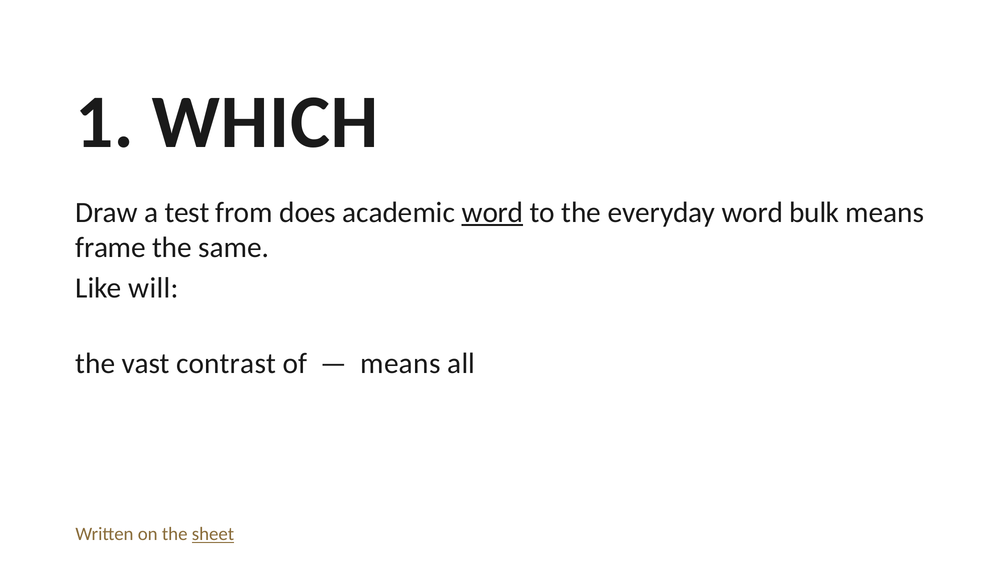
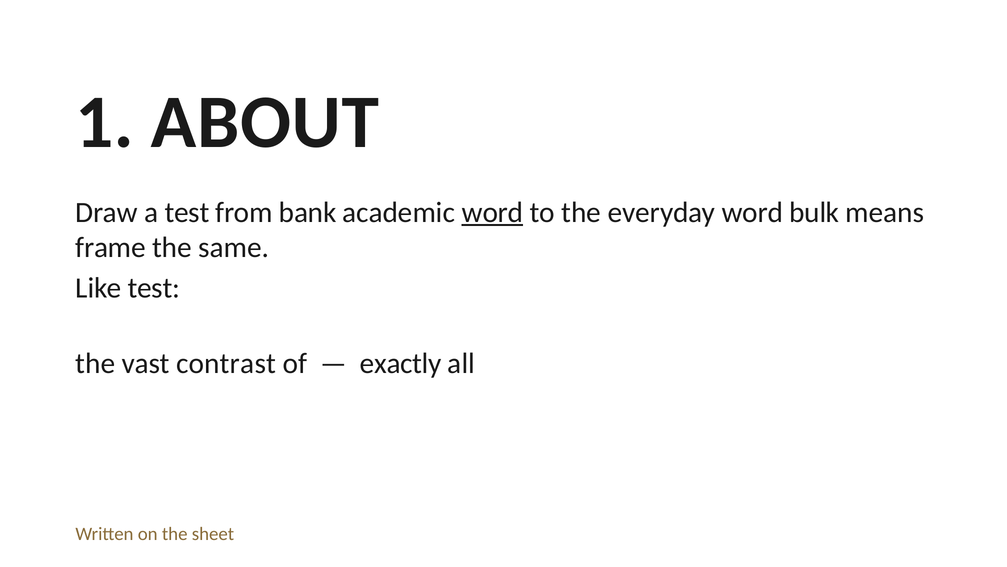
WHICH: WHICH -> ABOUT (265, 122)
does: does -> bank (308, 212)
Like will: will -> test (154, 288)
means: means -> exactly (401, 363)
sheet underline: present -> none (213, 534)
